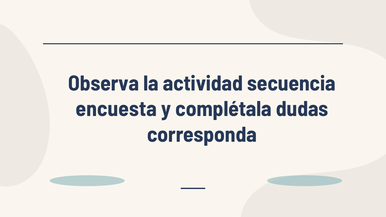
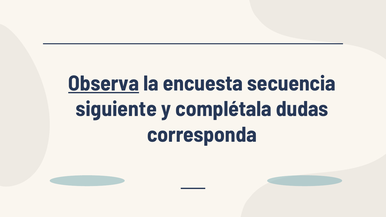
Observa underline: none -> present (104, 83)
actividad: actividad -> encuesta (203, 83)
encuesta: encuesta -> siguiente (116, 109)
